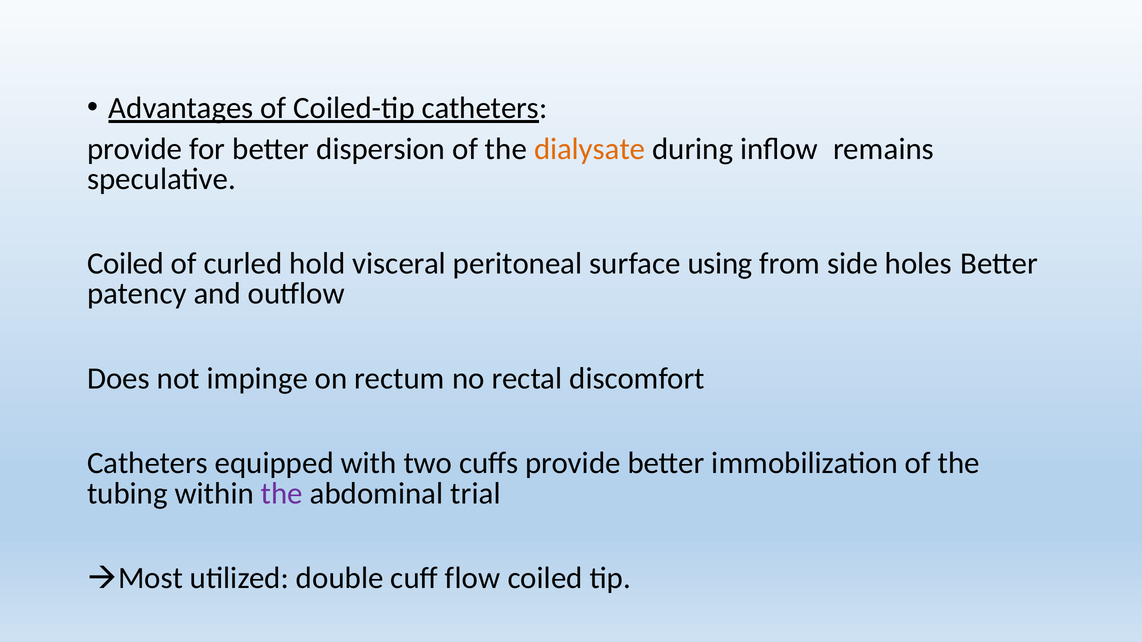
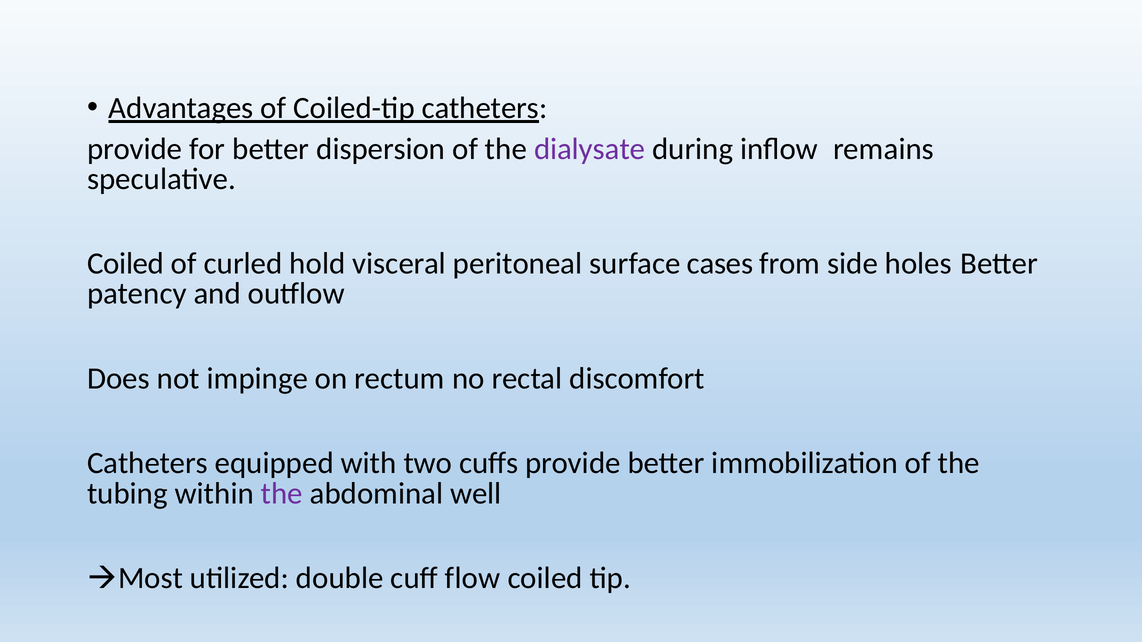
dialysate colour: orange -> purple (590, 149)
using: using -> cases (720, 264)
trial: trial -> well (476, 494)
